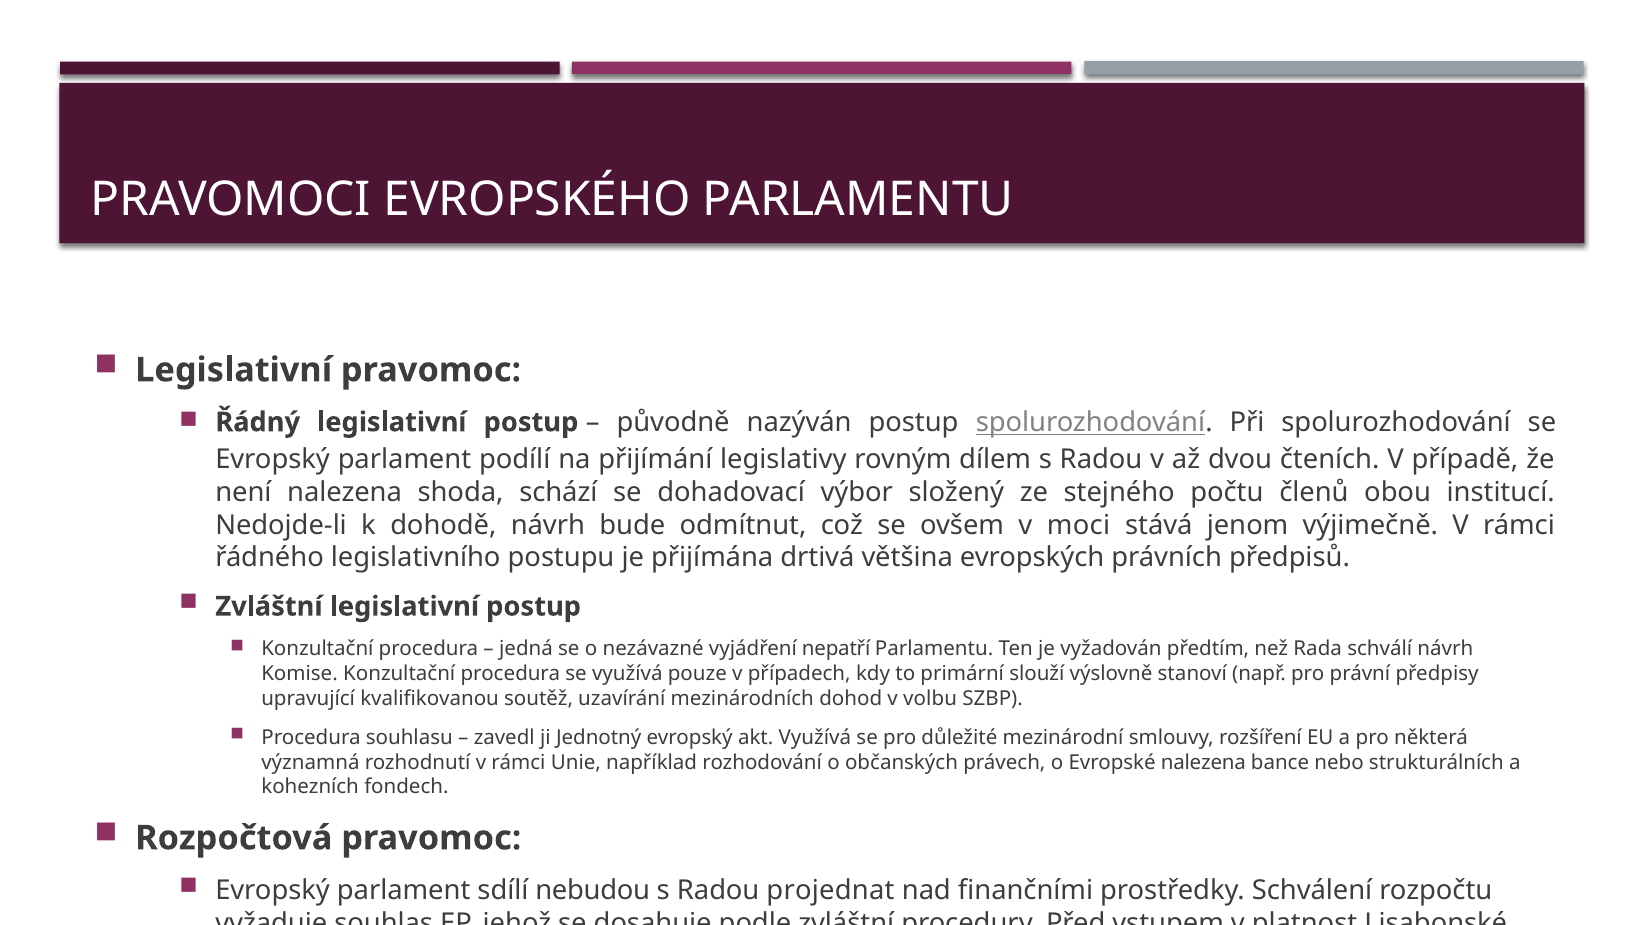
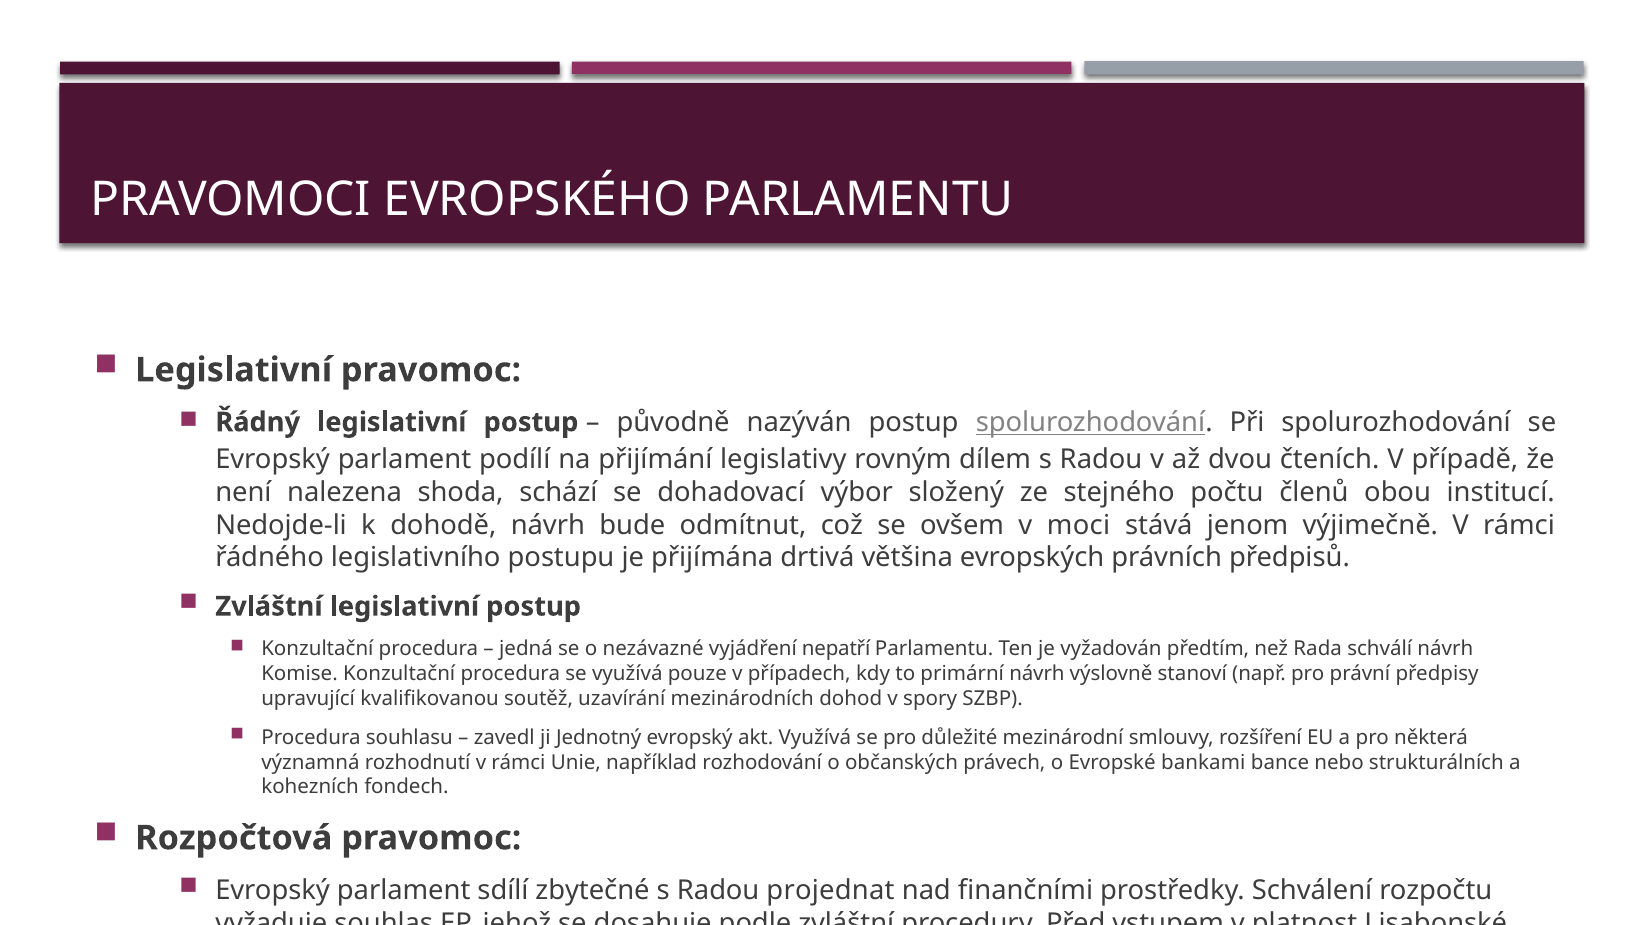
primární slouží: slouží -> návrh (1037, 674)
volbu: volbu -> spory (930, 698)
Evropské nalezena: nalezena -> bankami (1203, 762)
nebudou: nebudou -> zbytečné (593, 890)
